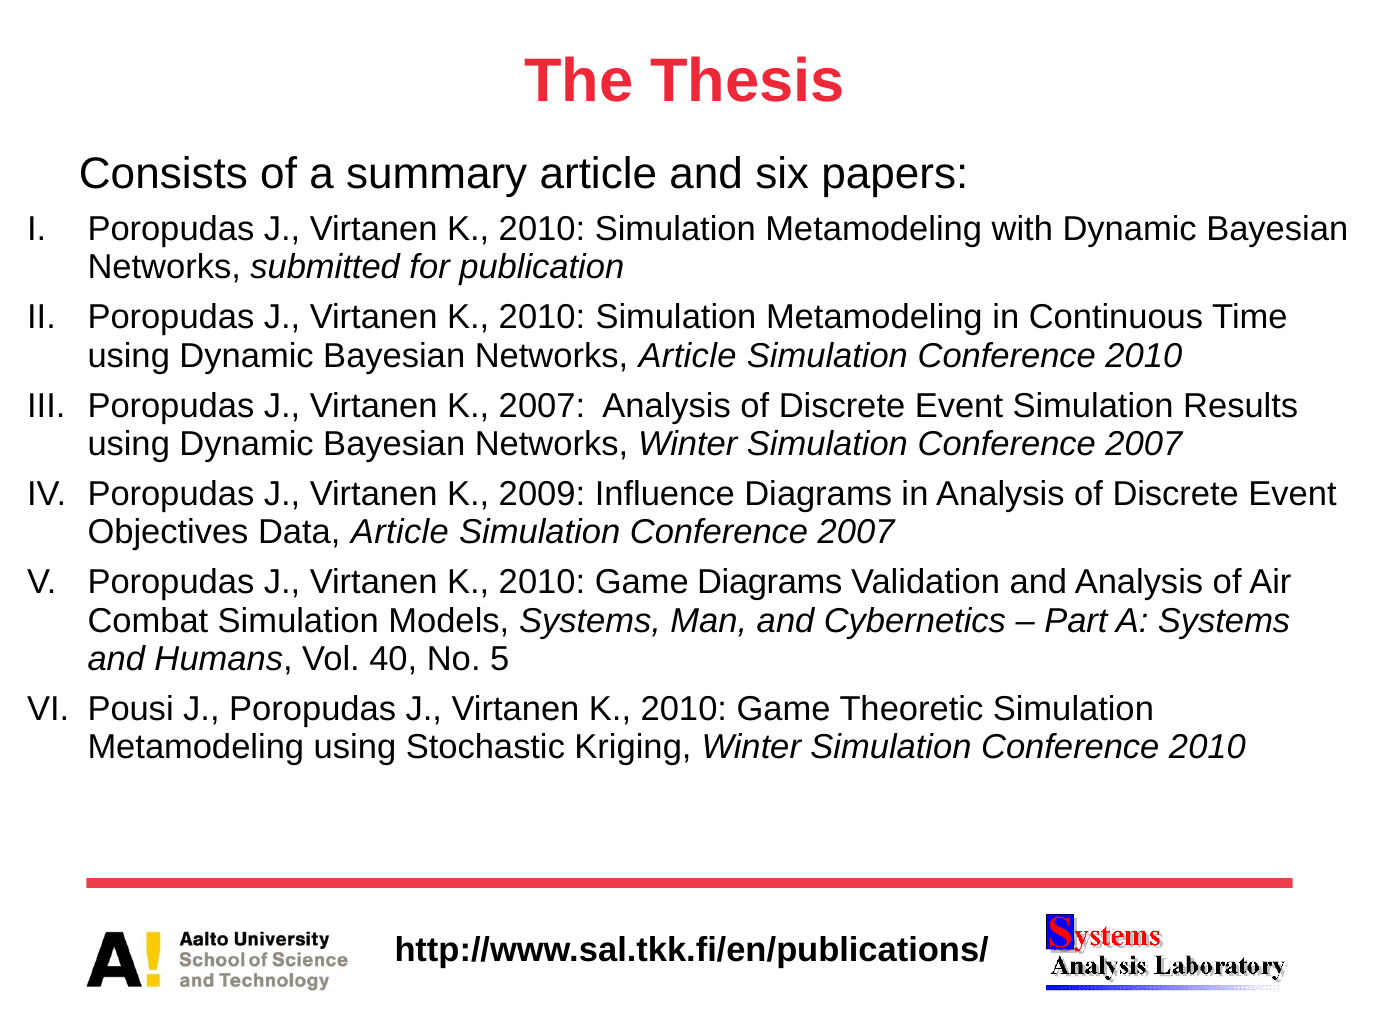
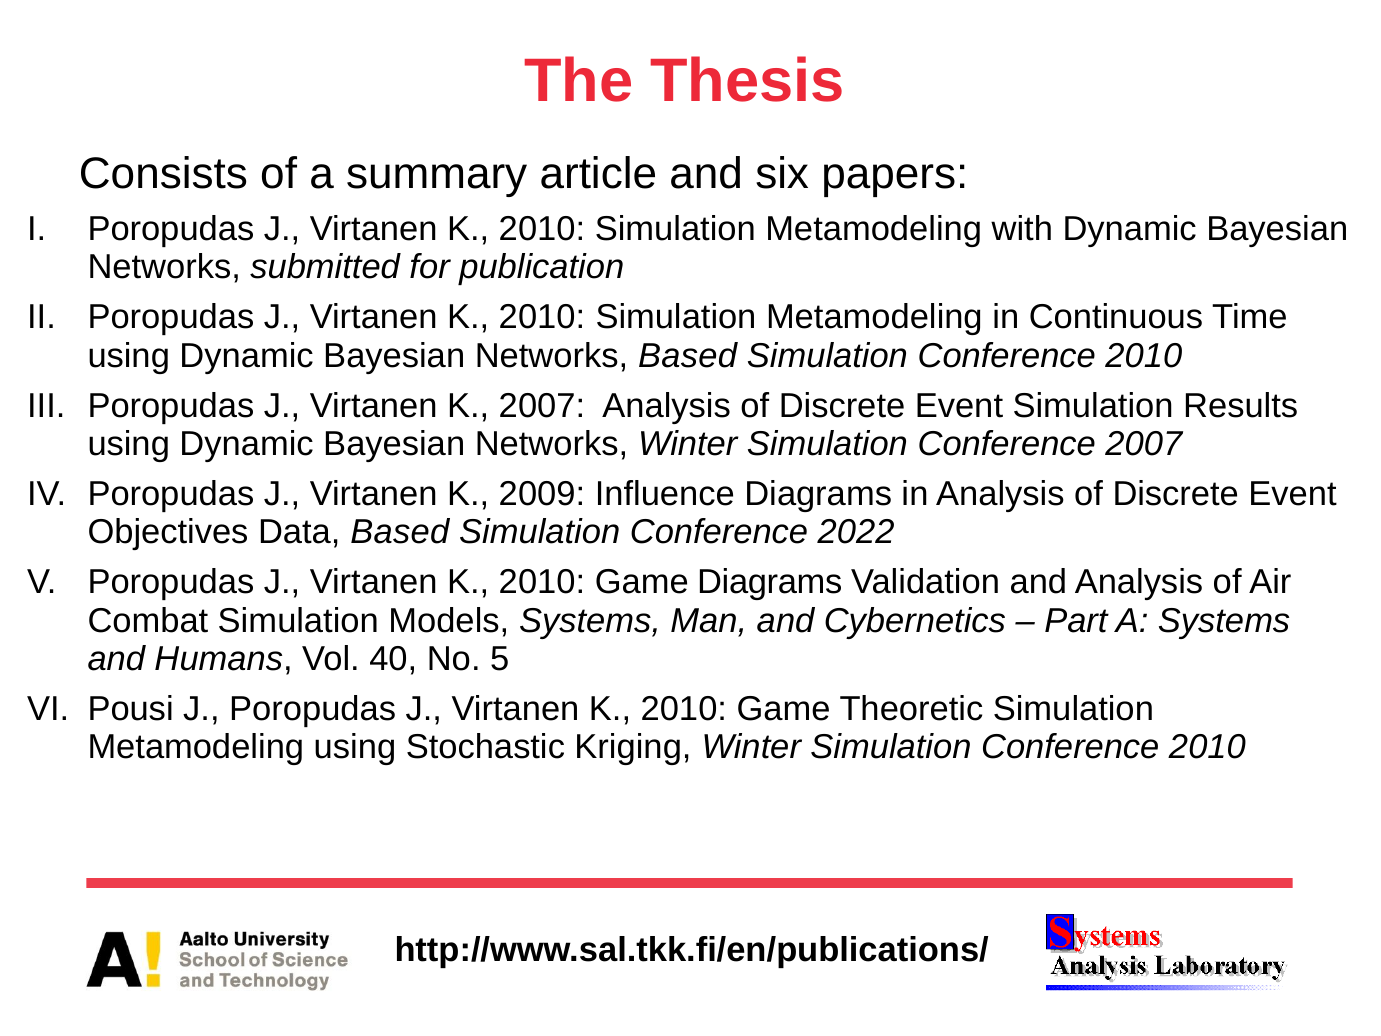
Networks Article: Article -> Based (688, 356)
Data Article: Article -> Based (400, 532)
2007: 2007 -> 2022 (856, 532)
